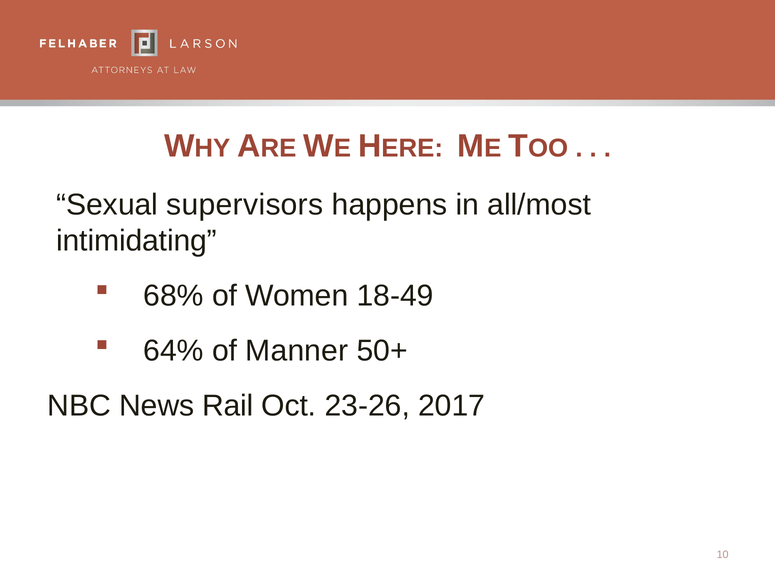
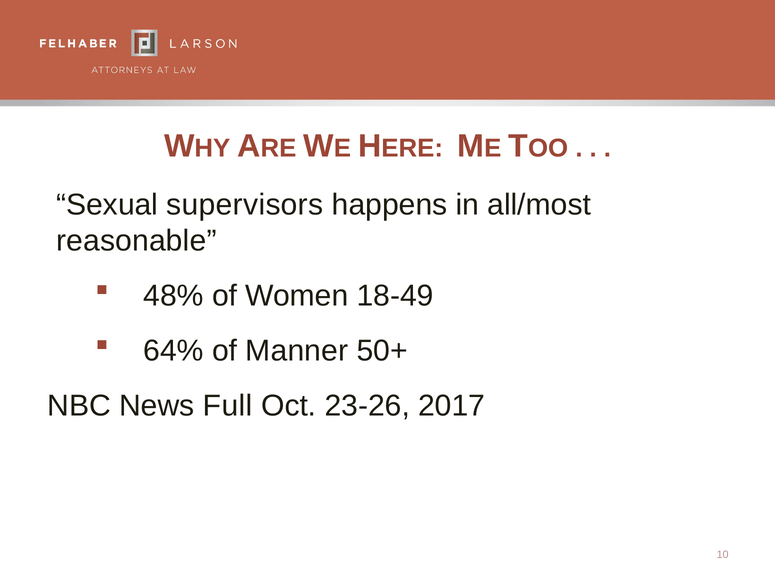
intimidating: intimidating -> reasonable (136, 241)
68%: 68% -> 48% (174, 296)
Rail: Rail -> Full (228, 406)
